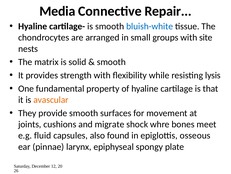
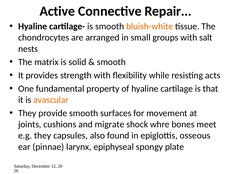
Media: Media -> Active (57, 11)
bluish-white colour: blue -> orange (150, 26)
site: site -> salt (206, 37)
lysis: lysis -> acts (213, 75)
e.g fluid: fluid -> they (43, 135)
